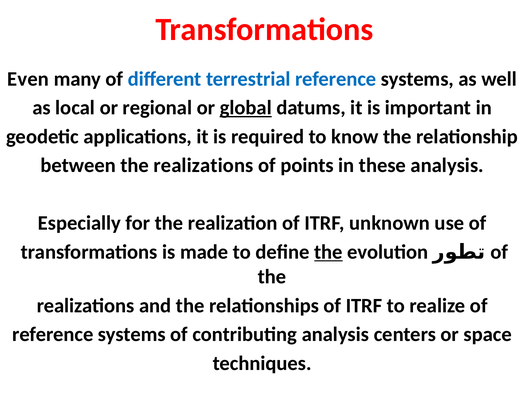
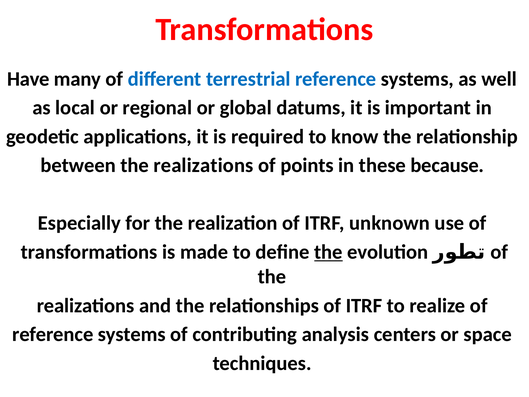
Even: Even -> Have (28, 79)
global underline: present -> none (246, 108)
these analysis: analysis -> because (447, 165)
